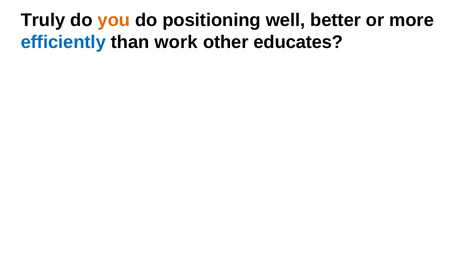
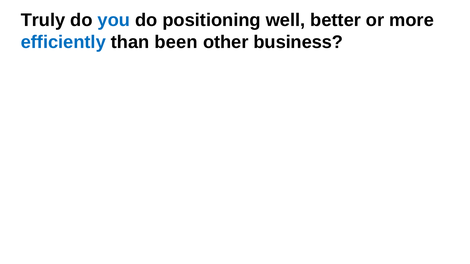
you colour: orange -> blue (114, 20)
work: work -> been (176, 42)
educates: educates -> business (298, 42)
